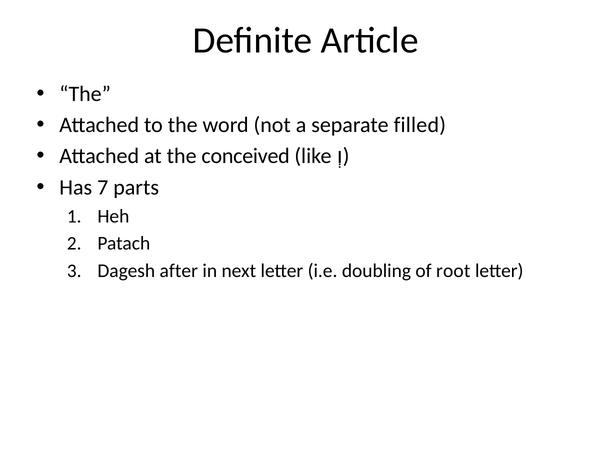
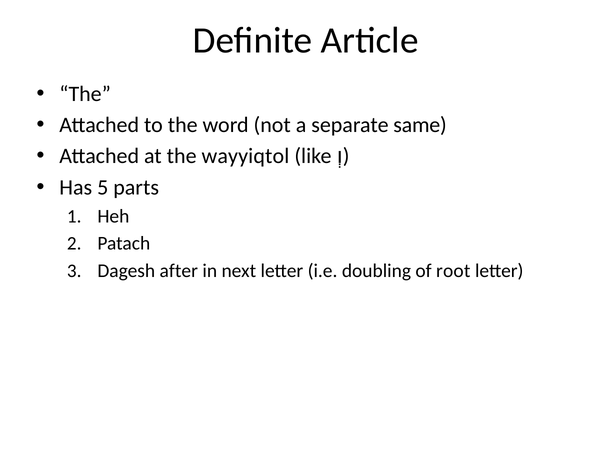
filled: filled -> same (420, 125)
conceived: conceived -> wayyiqtol (245, 156)
7: 7 -> 5 (103, 187)
